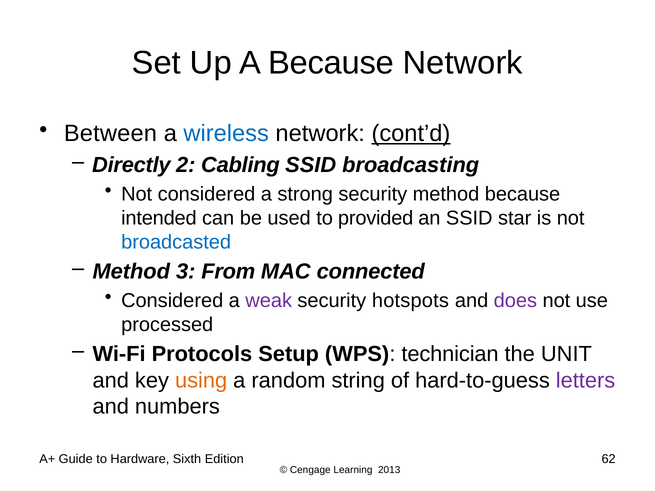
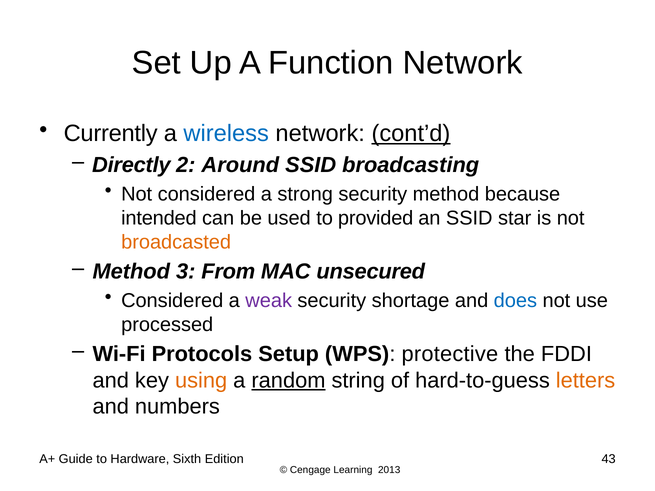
A Because: Because -> Function (331, 63)
Between: Between -> Currently (111, 134)
Cabling: Cabling -> Around (240, 165)
broadcasted colour: blue -> orange (176, 242)
connected: connected -> unsecured (371, 272)
hotspots: hotspots -> shortage (411, 301)
does colour: purple -> blue (515, 301)
technician: technician -> protective (450, 354)
UNIT: UNIT -> FDDI (566, 354)
random underline: none -> present (288, 381)
letters colour: purple -> orange (586, 381)
62: 62 -> 43 (609, 459)
